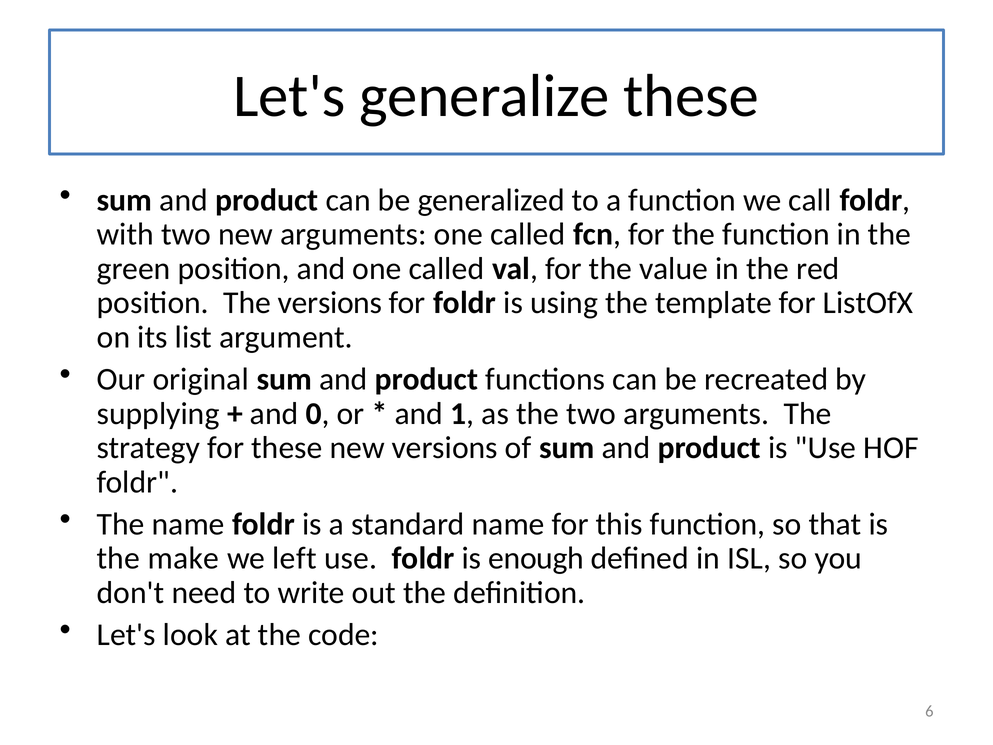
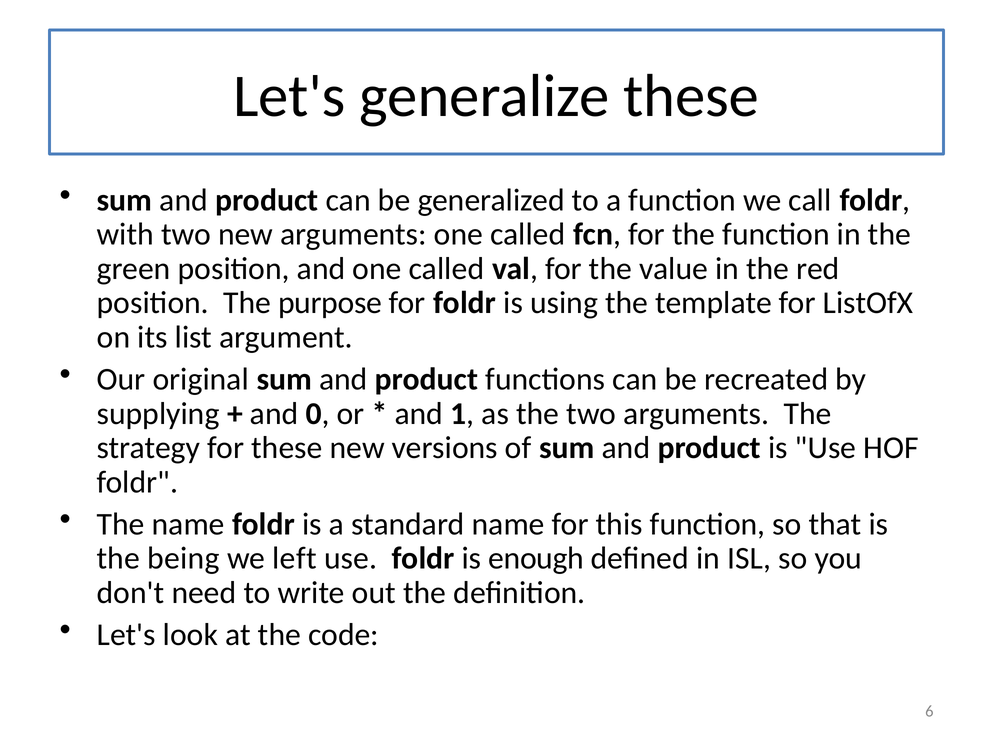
The versions: versions -> purpose (330, 303)
make: make -> being (183, 558)
